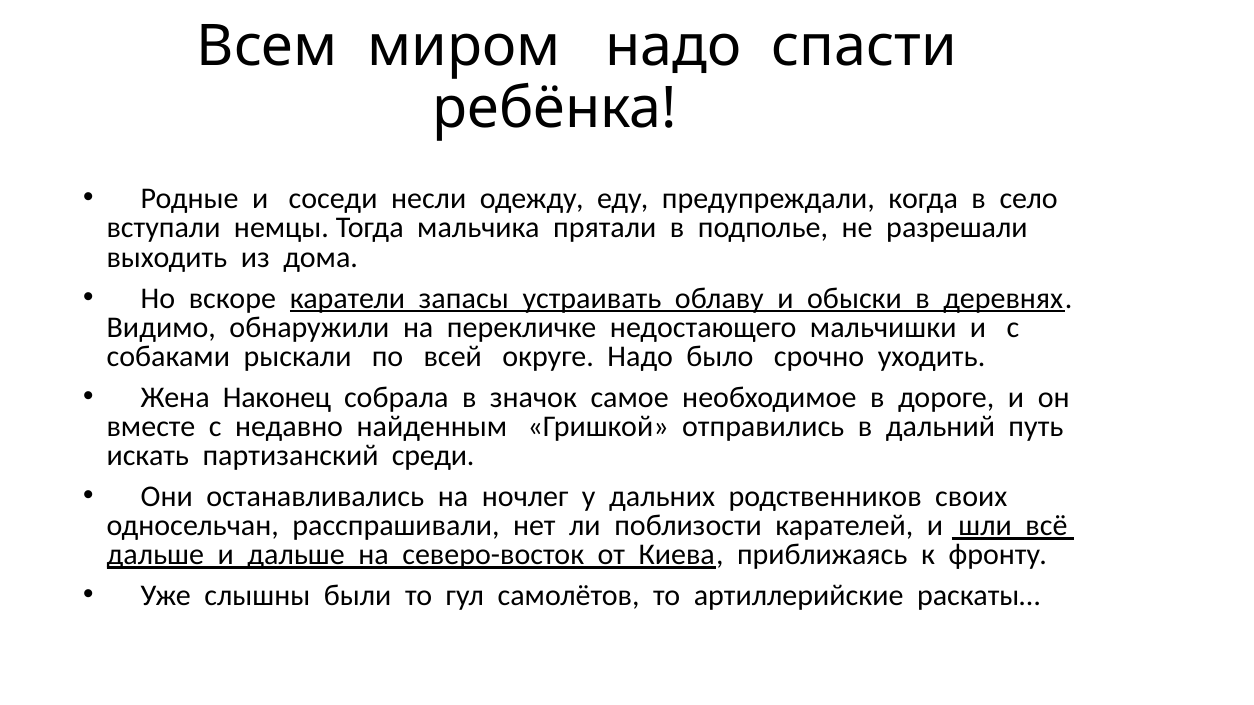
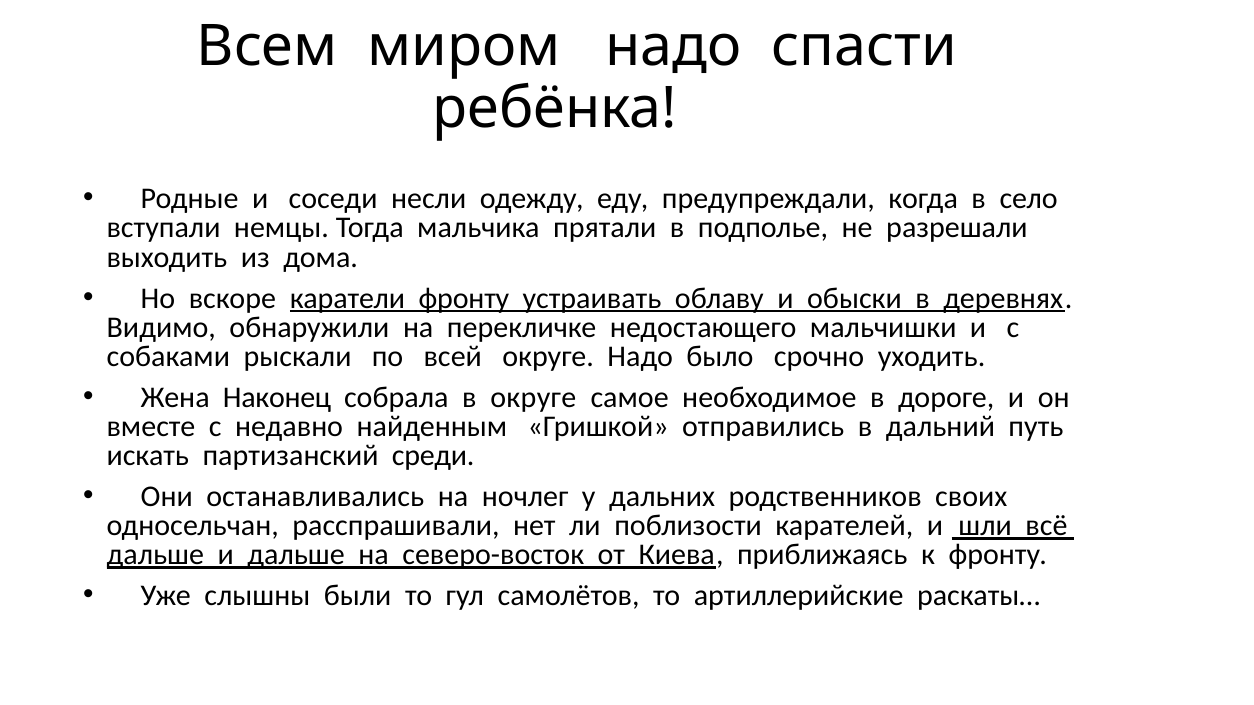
каратели запасы: запасы -> фронту (464, 298)
в значок: значок -> округе (533, 398)
